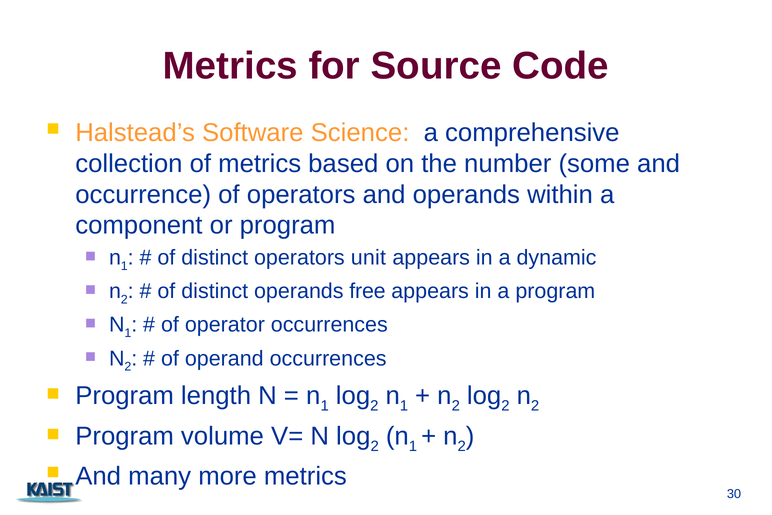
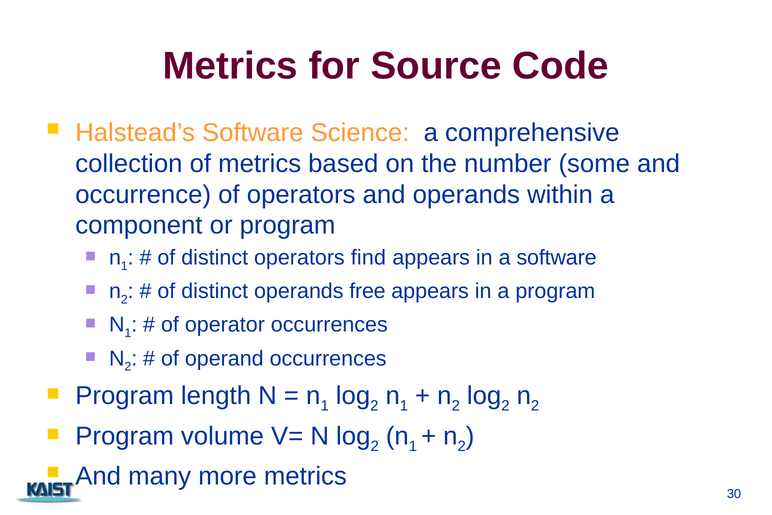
unit: unit -> find (368, 258)
a dynamic: dynamic -> software (557, 258)
